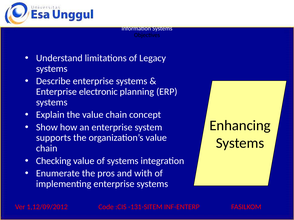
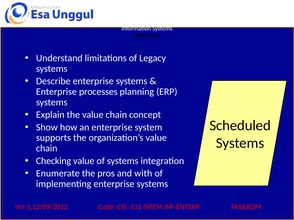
electronic: electronic -> processes (98, 92)
Enhancing: Enhancing -> Scheduled (240, 126)
